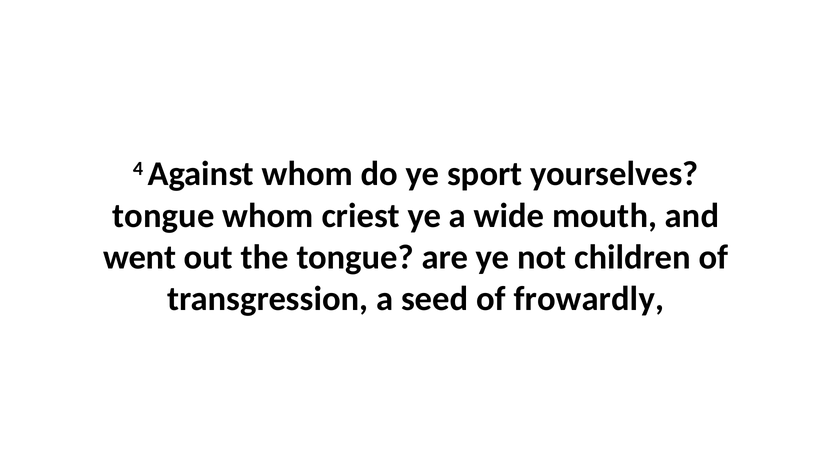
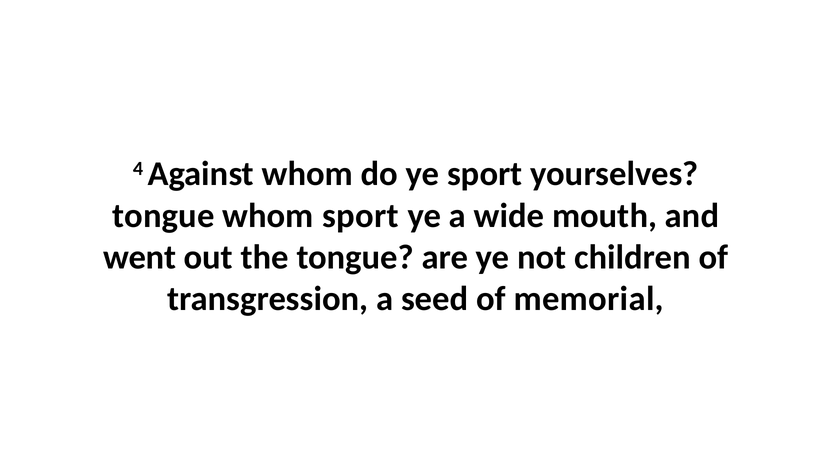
whom criest: criest -> sport (361, 216)
frowardly: frowardly -> memorial (589, 299)
